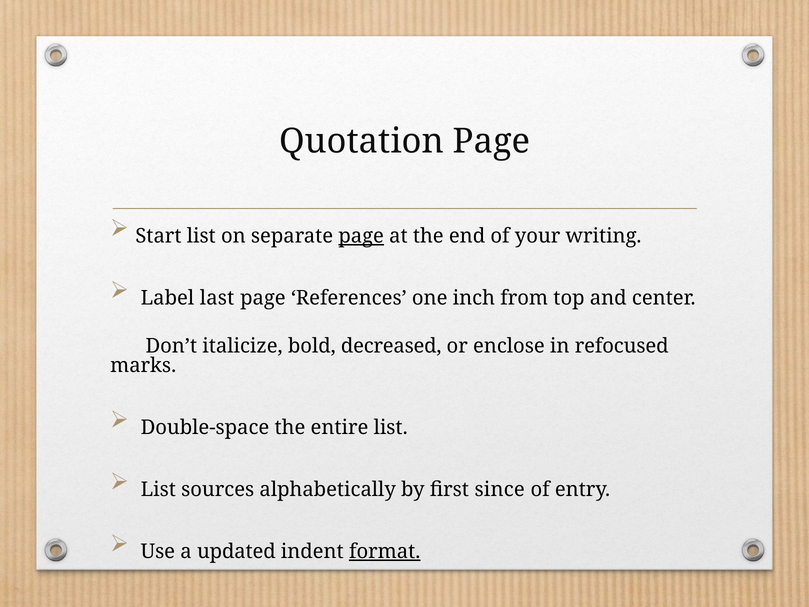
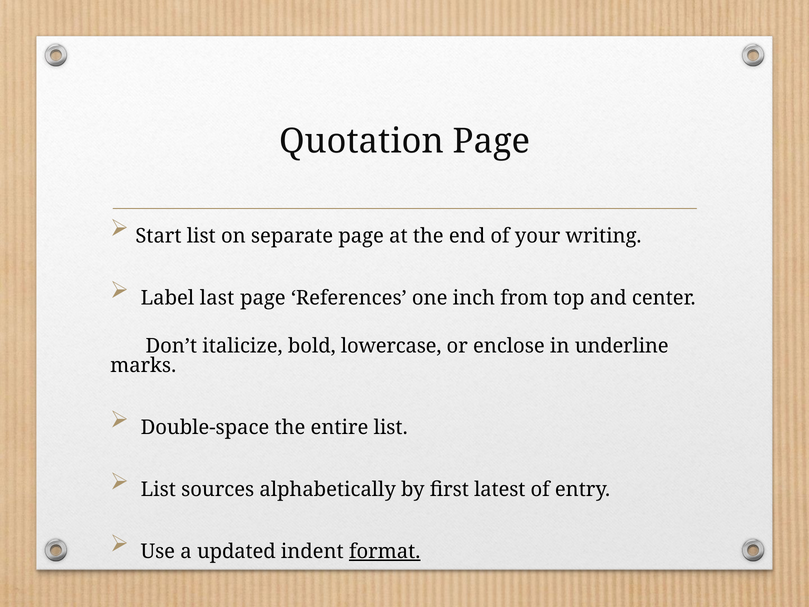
page underline: present -> none (361, 236)
decreased: decreased -> lowercase (391, 346)
refocused: refocused -> underline (622, 346)
since: since -> latest (500, 489)
